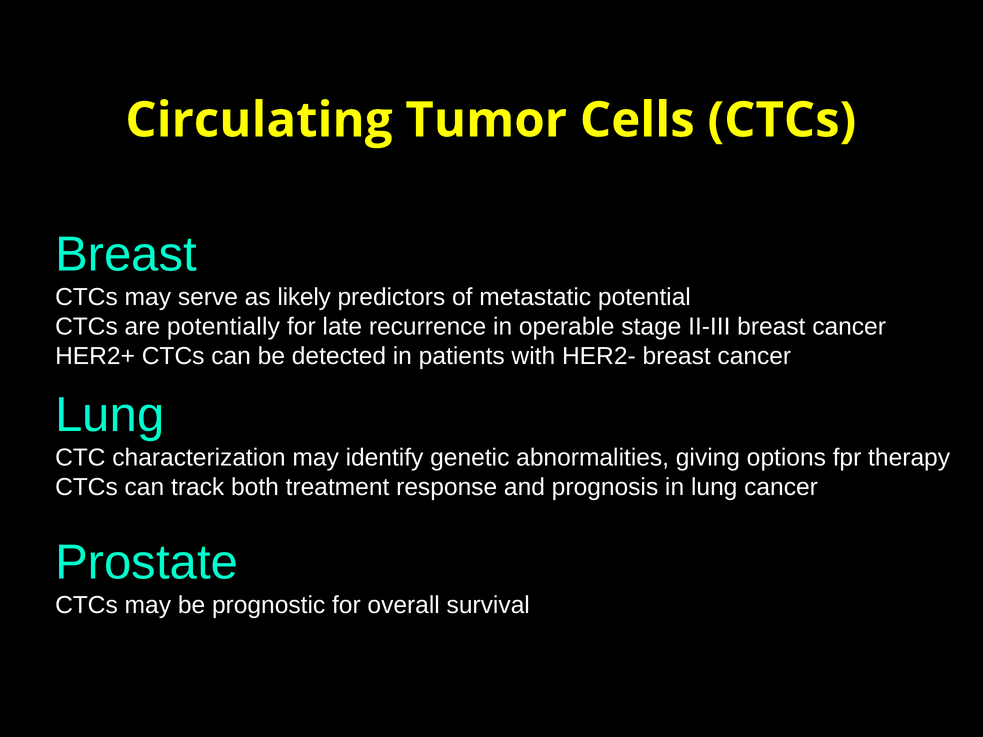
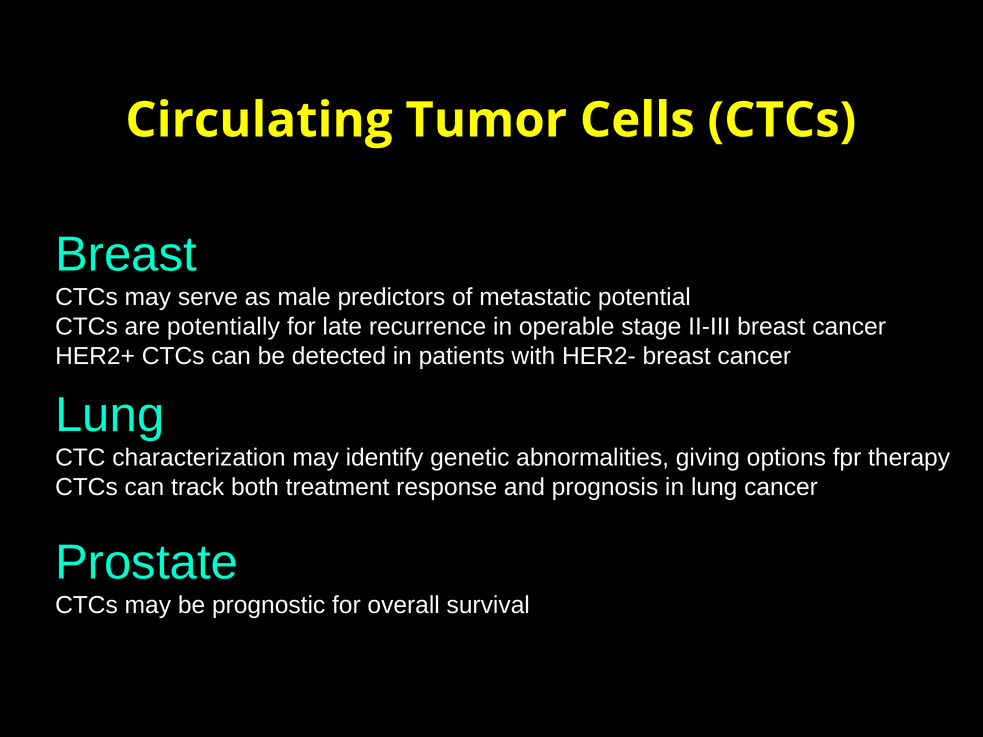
likely: likely -> male (304, 297)
